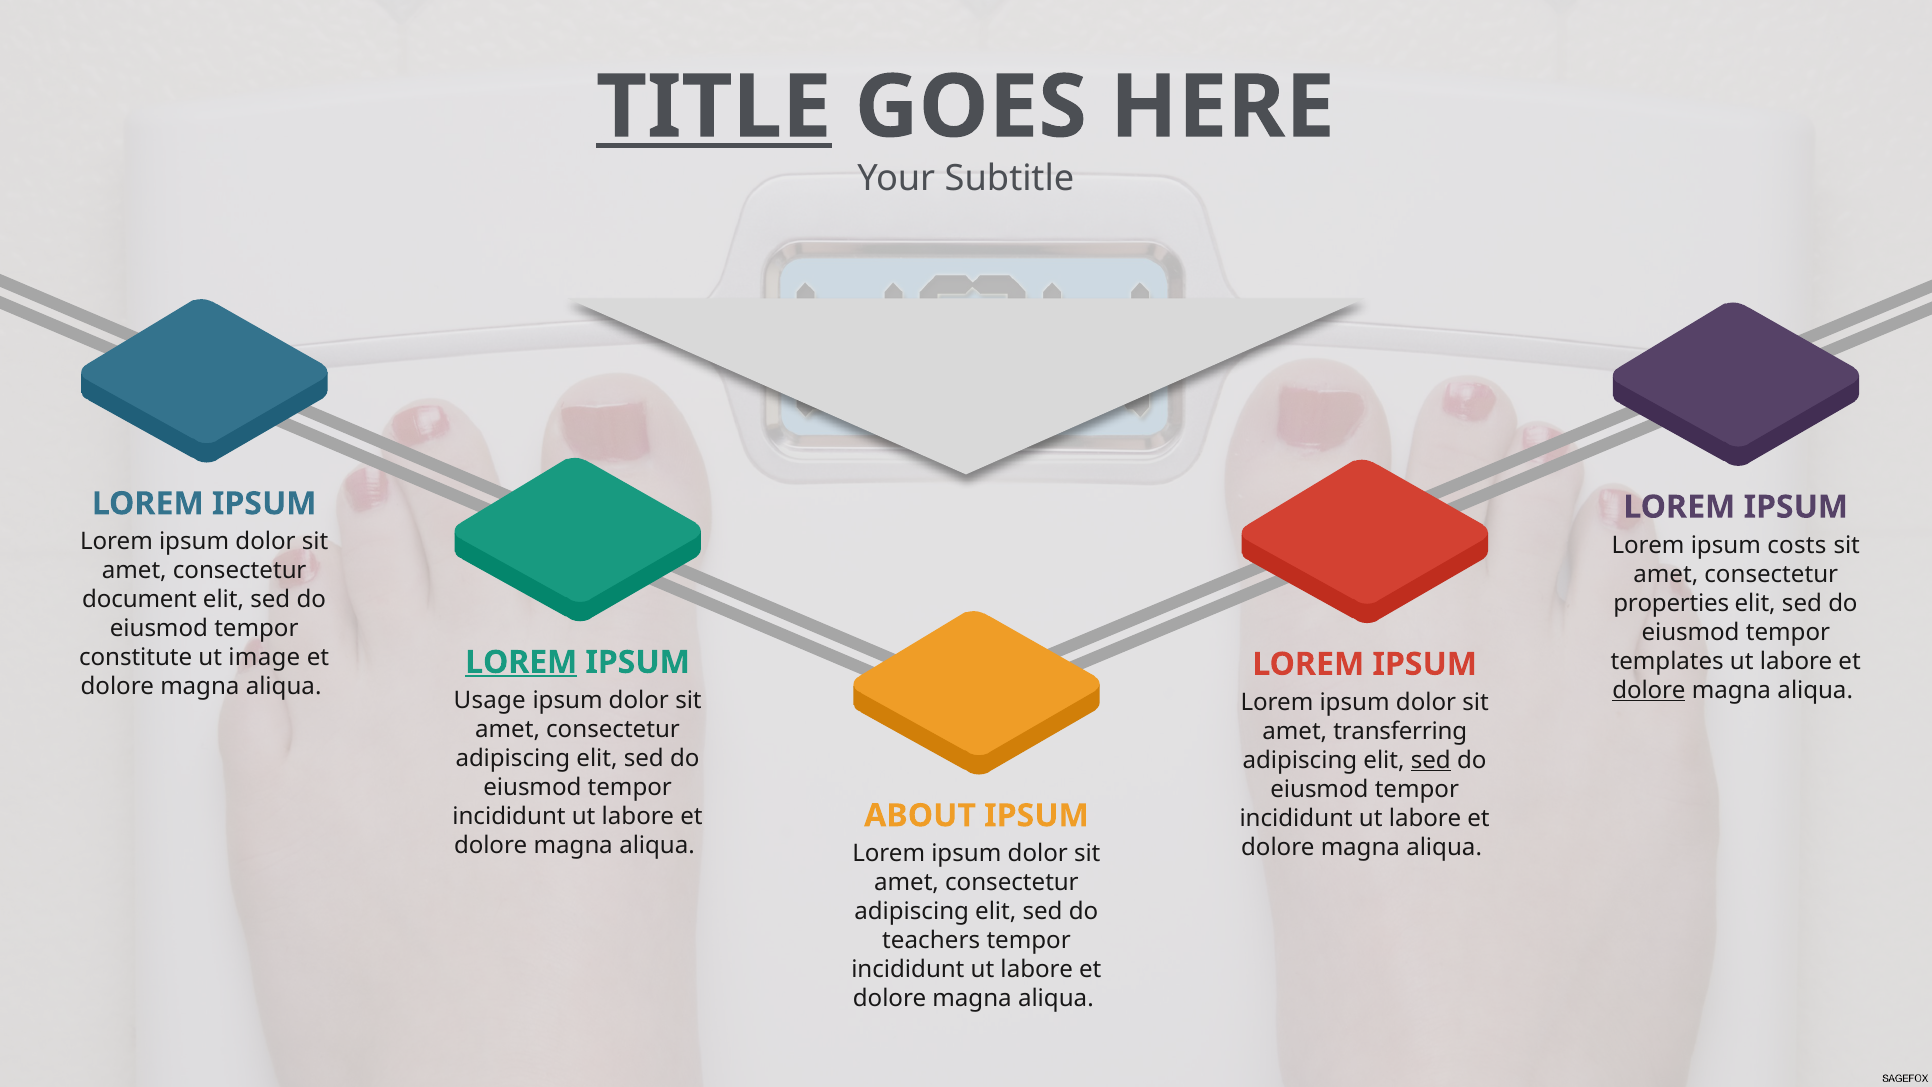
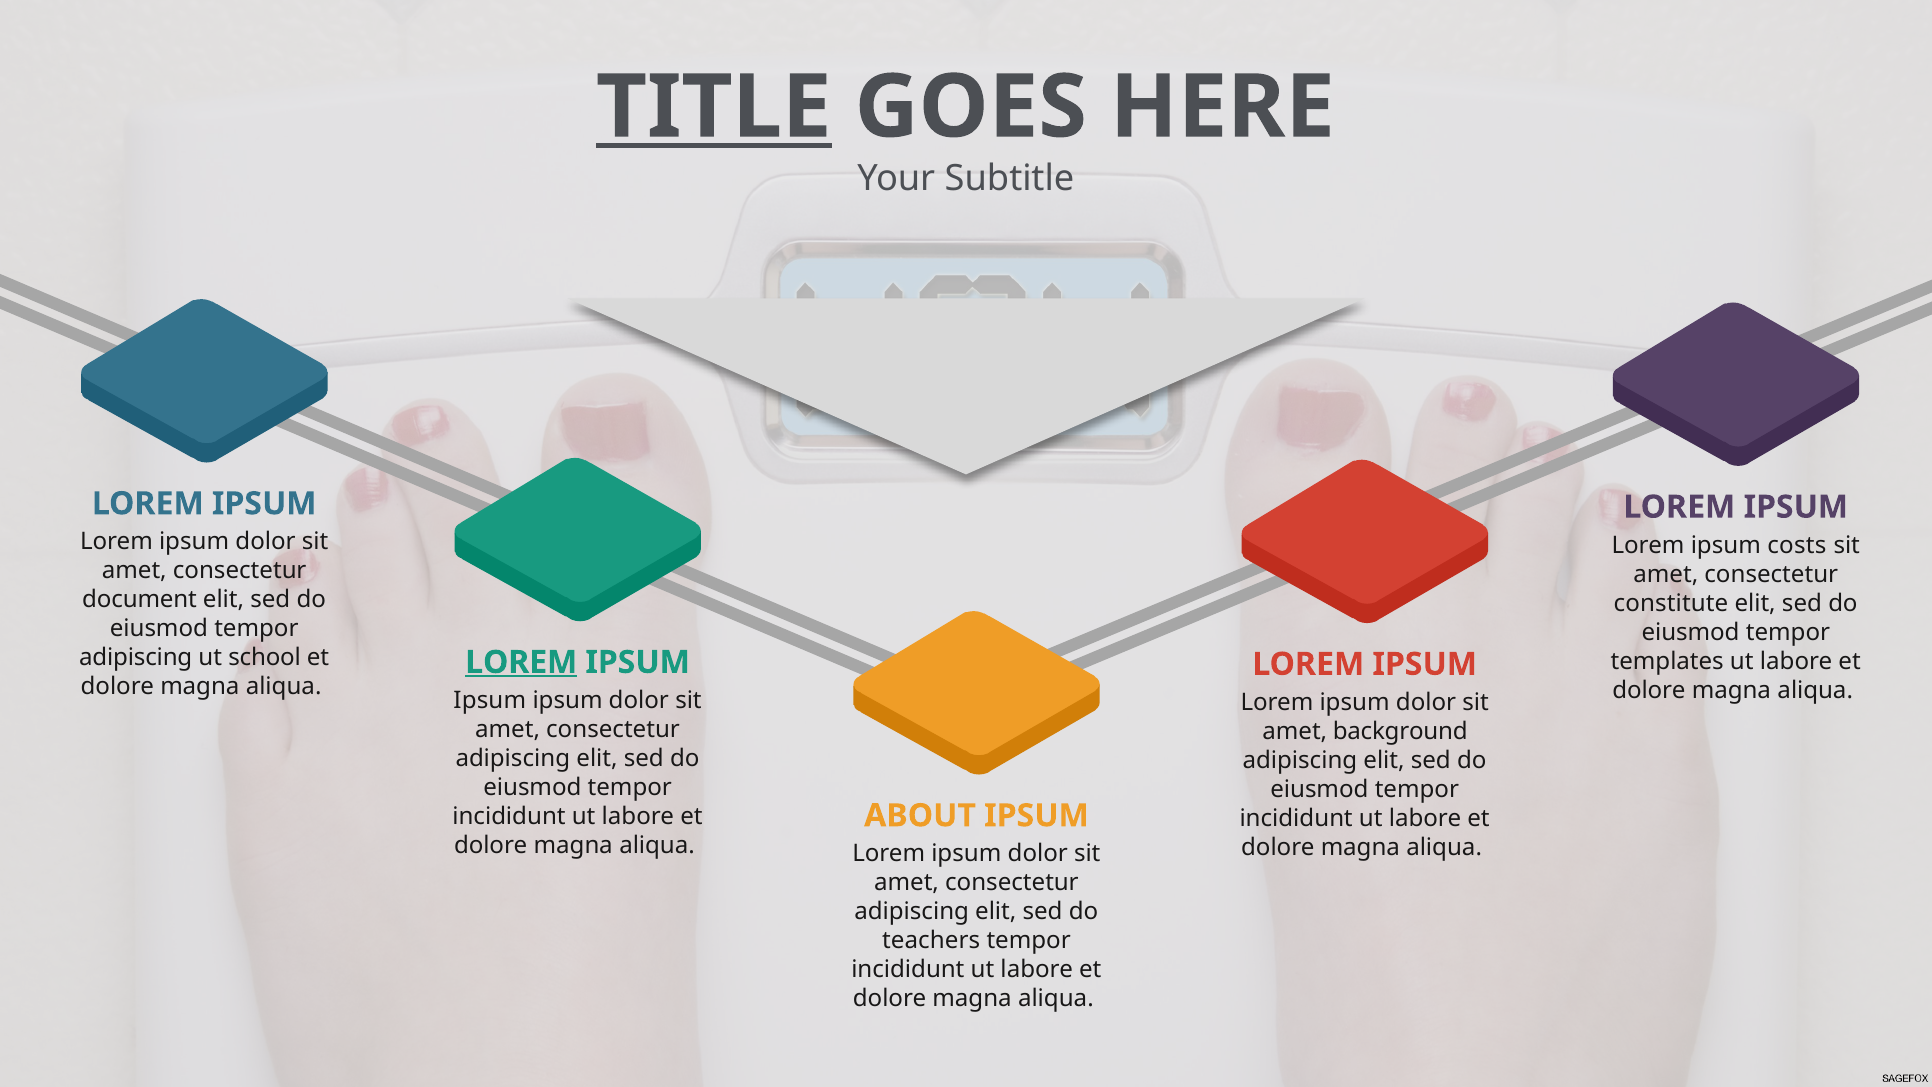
properties: properties -> constitute (1671, 603)
constitute: constitute -> adipiscing (136, 658)
image: image -> school (265, 658)
dolore underline: present -> none (1649, 690)
Usage: Usage -> Ipsum (490, 700)
transferring: transferring -> background (1400, 731)
sed underline: present -> none (1431, 760)
